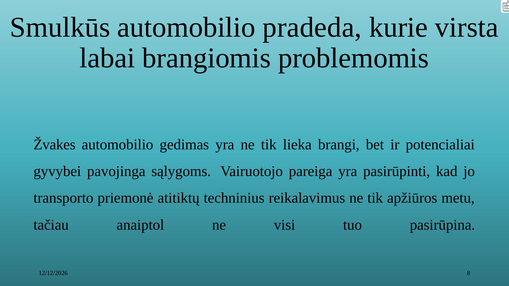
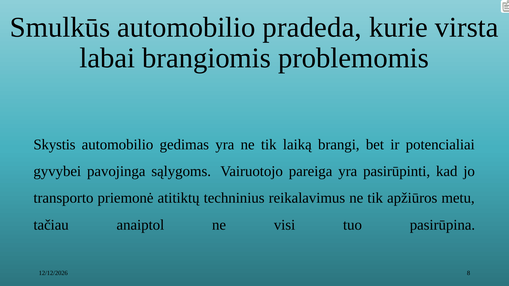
Žvakes: Žvakes -> Skystis (54, 145)
lieka: lieka -> laiką (297, 145)
